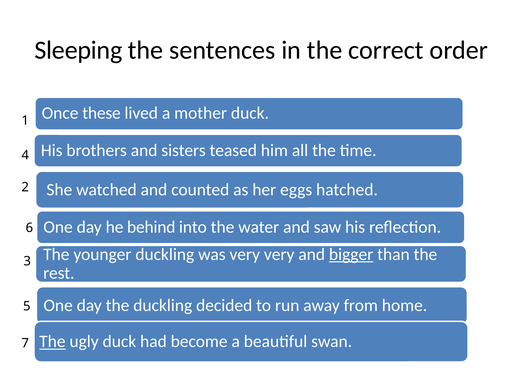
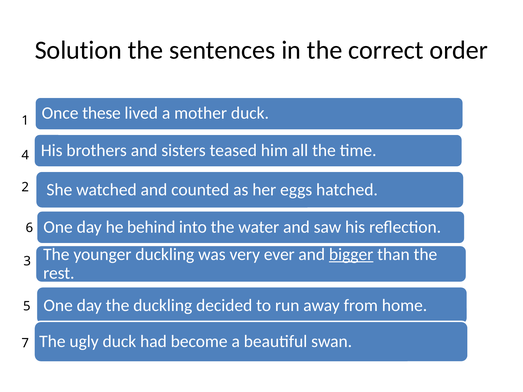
Sleeping: Sleeping -> Solution (78, 50)
very very: very -> ever (279, 255)
The underline: present -> none (52, 342)
